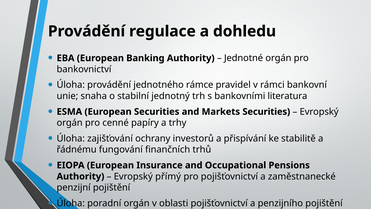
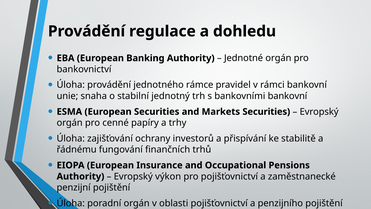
bankovními literatura: literatura -> bankovní (287, 96)
přímý: přímý -> výkon (168, 176)
